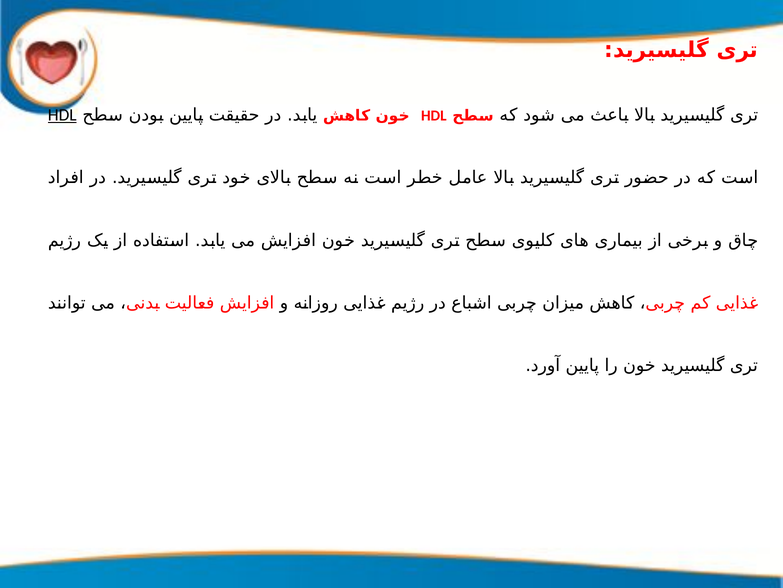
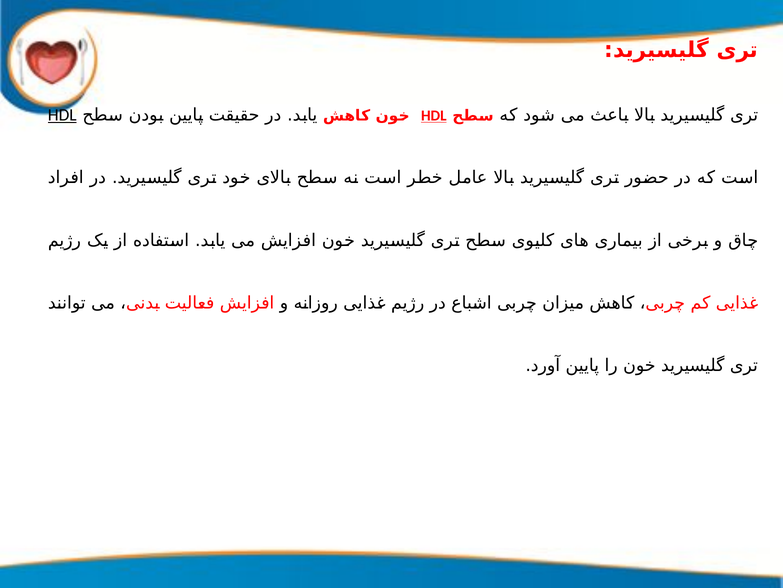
HDL underline: none -> present (434, 116)
